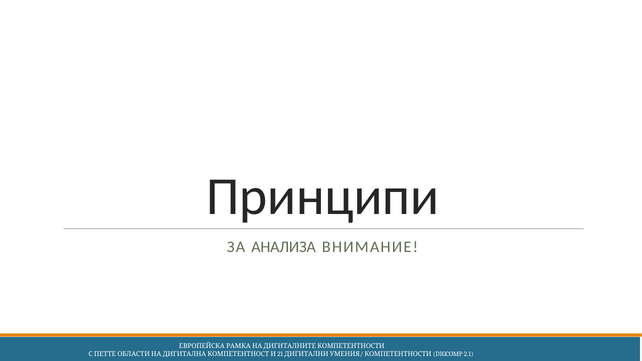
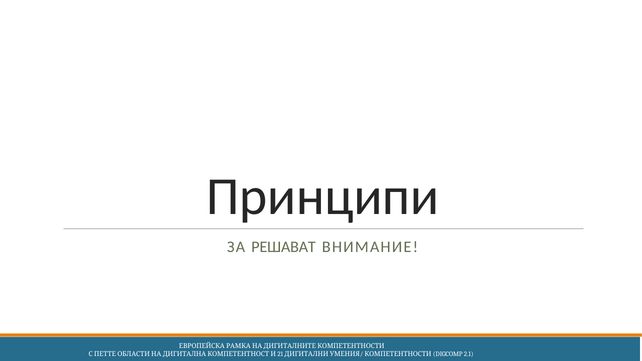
АНАЛИЗА: АНАЛИЗА -> РЕШАВАТ (284, 247)
